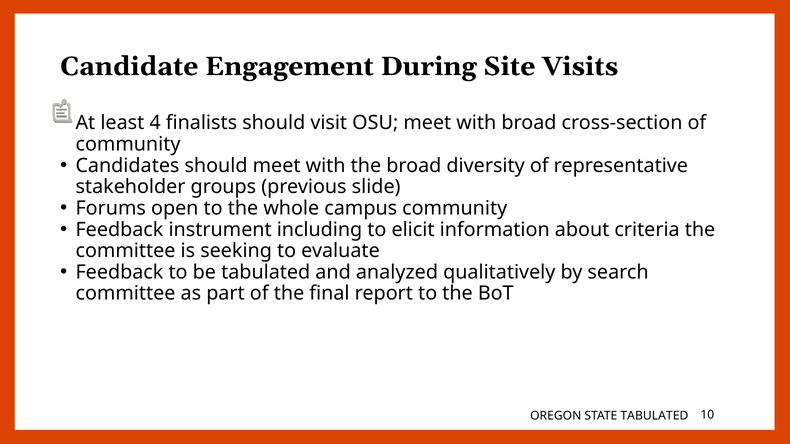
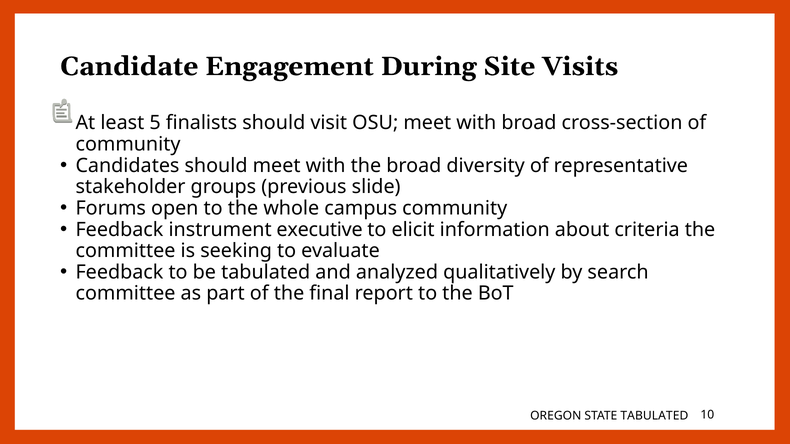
4: 4 -> 5 (155, 123)
including: including -> executive (320, 230)
